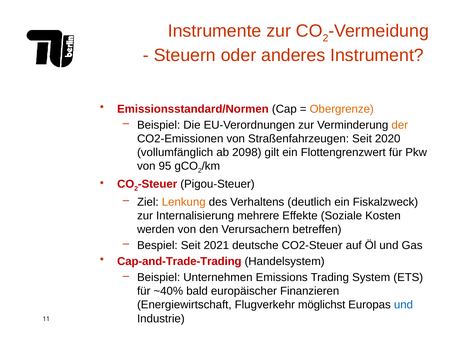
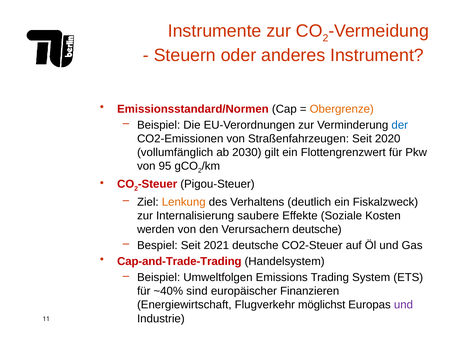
der colour: orange -> blue (400, 125)
2098: 2098 -> 2030 (247, 152)
mehrere: mehrere -> saubere (258, 216)
Verursachern betreffen: betreffen -> deutsche (317, 229)
Unternehmen: Unternehmen -> Umweltfolgen (218, 277)
bald: bald -> sind (197, 291)
und colour: blue -> purple (403, 305)
